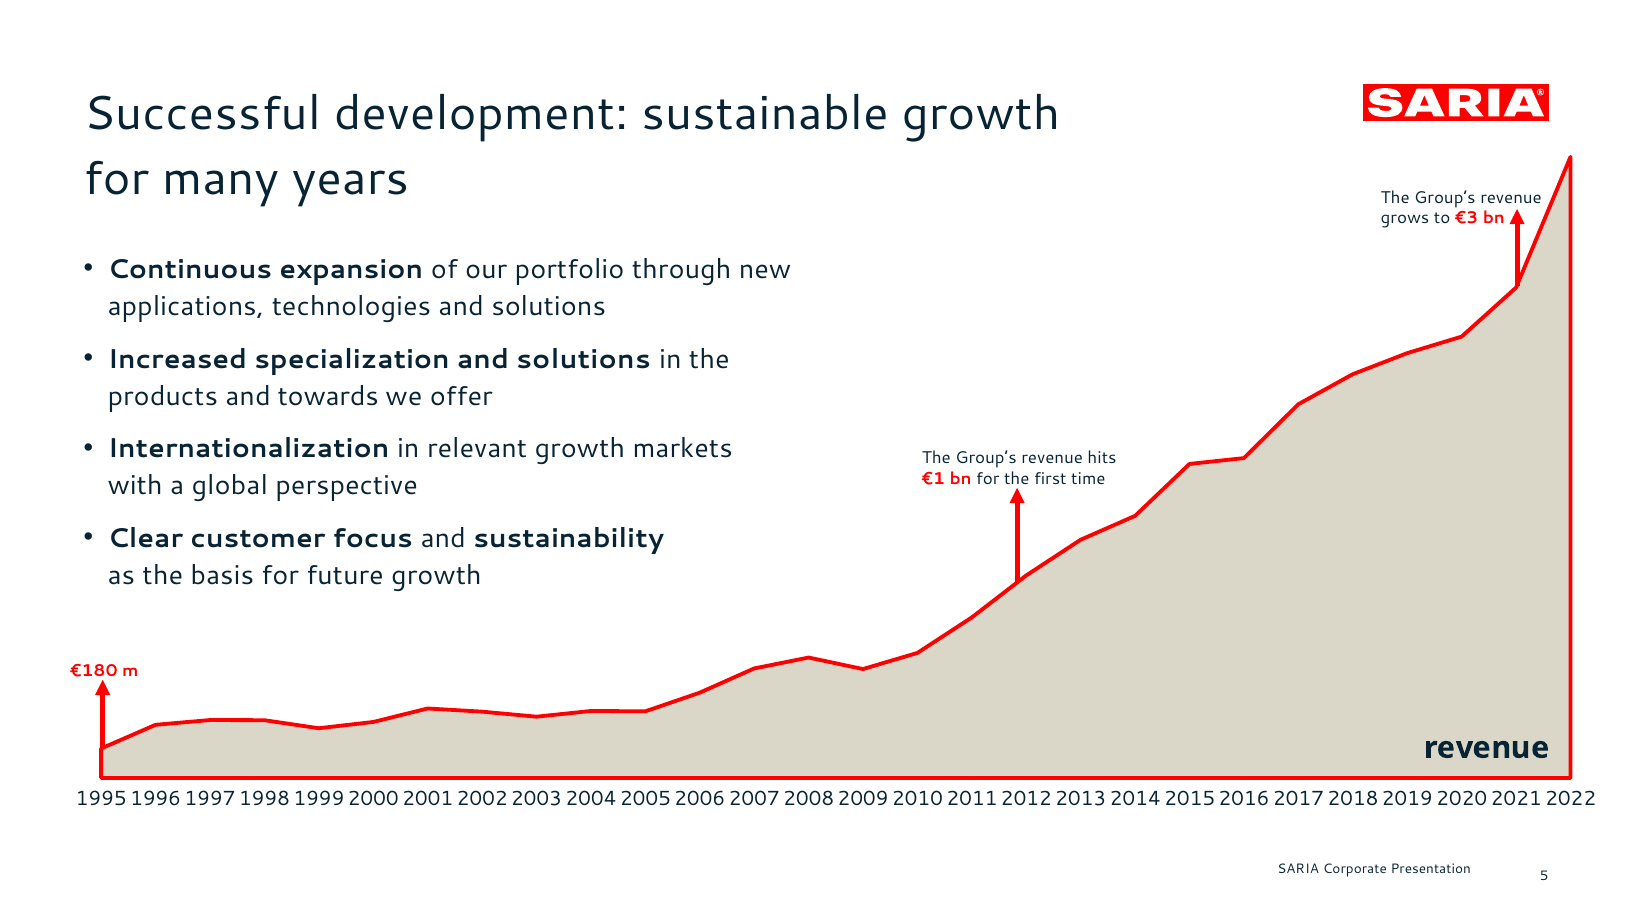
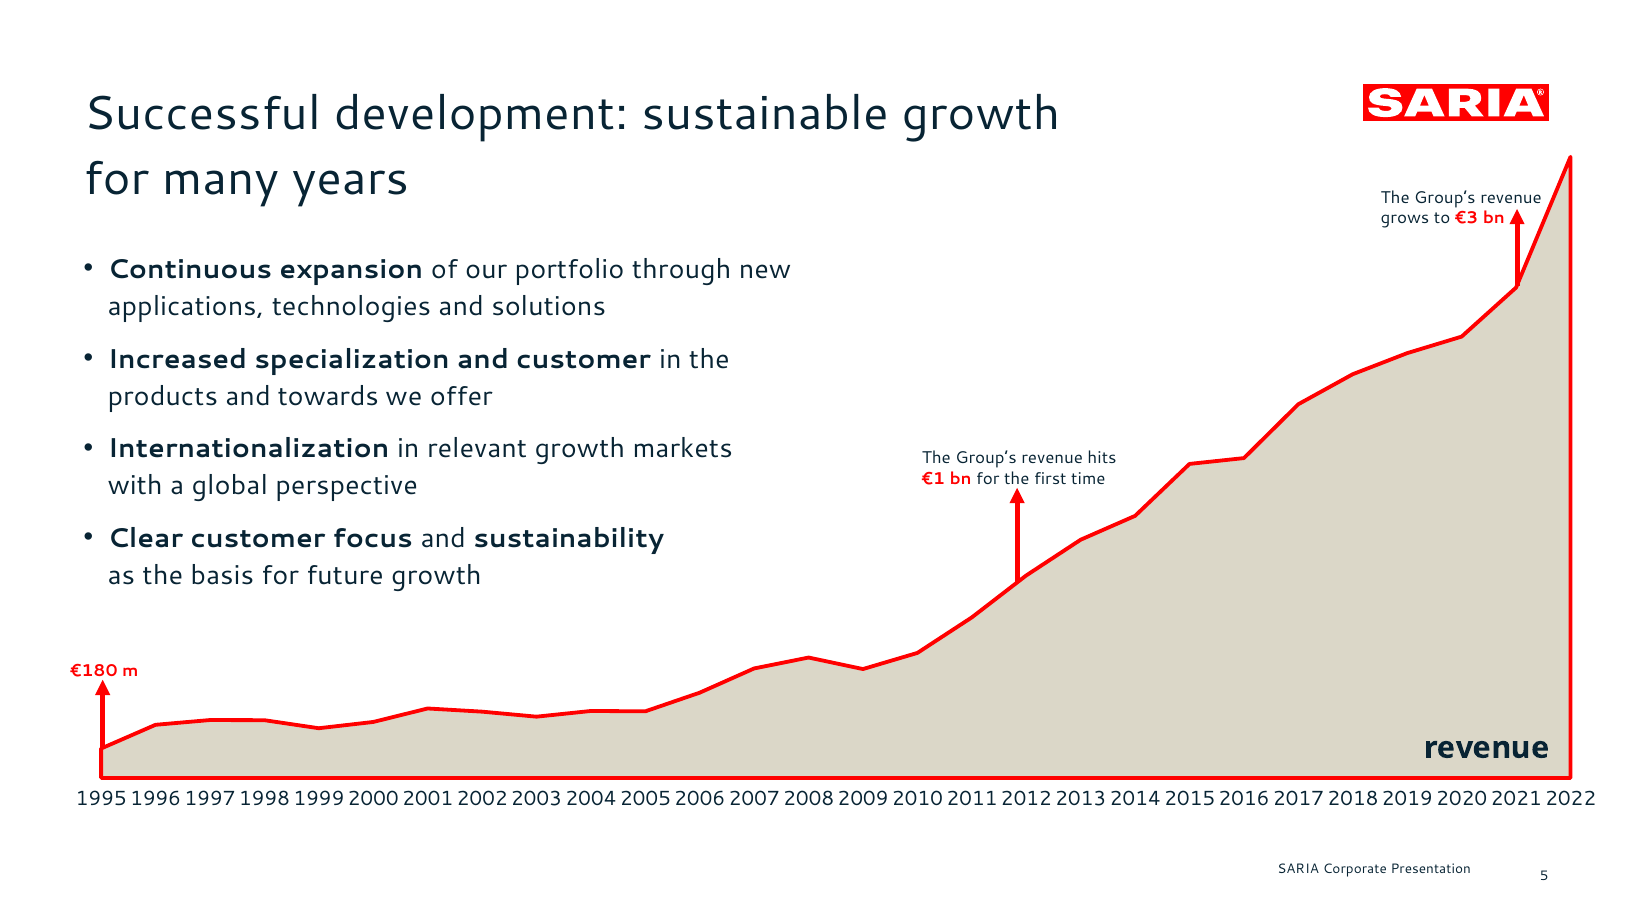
specialization and solutions: solutions -> customer (584, 359)
